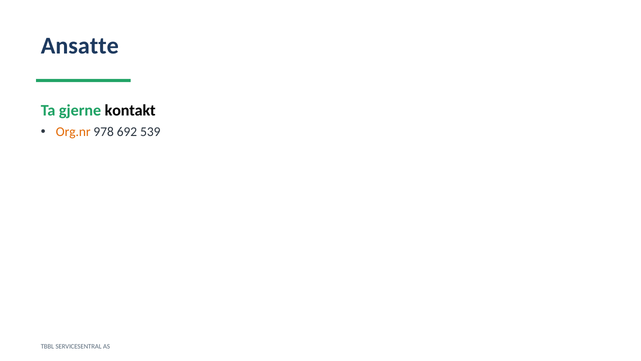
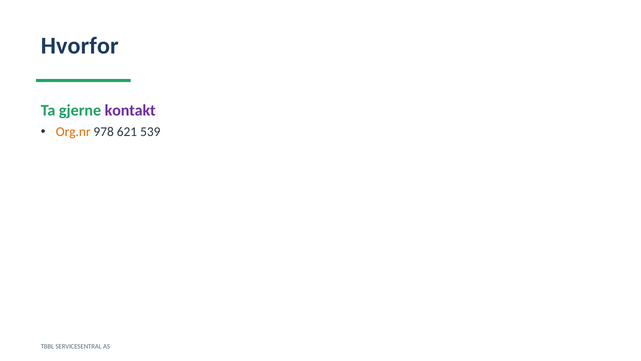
Ansatte: Ansatte -> Hvorfor (80, 46)
kontakt colour: black -> purple (130, 110)
692: 692 -> 621 (127, 132)
